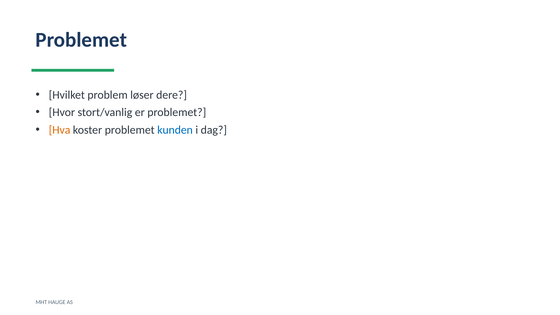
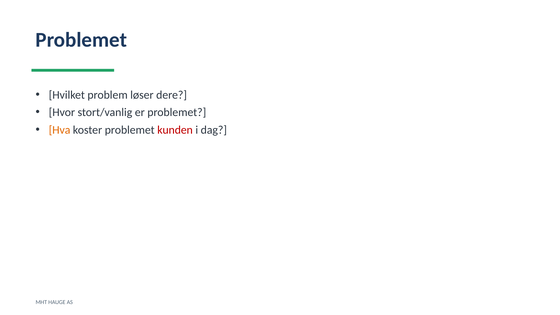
kunden colour: blue -> red (175, 130)
